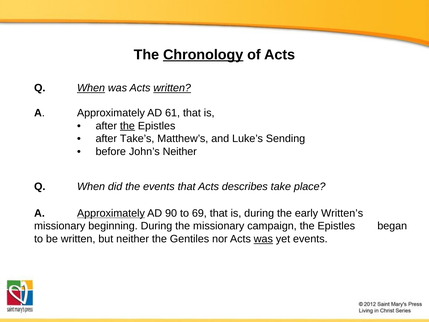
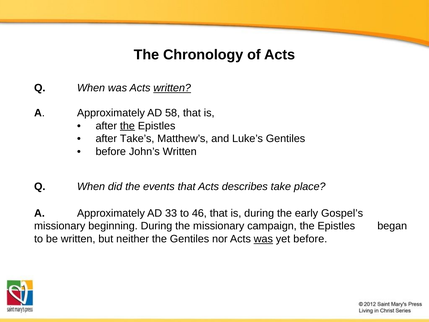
Chronology underline: present -> none (203, 55)
When underline: present -> none (91, 88)
61: 61 -> 58 (173, 113)
Luke’s Sending: Sending -> Gentiles (286, 139)
John’s Neither: Neither -> Written (180, 151)
Approximately underline: present -> none (111, 213)
90: 90 -> 33 (171, 213)
69: 69 -> 46 (199, 213)
Written’s: Written’s -> Gospel’s (342, 213)
yet events: events -> before (310, 239)
